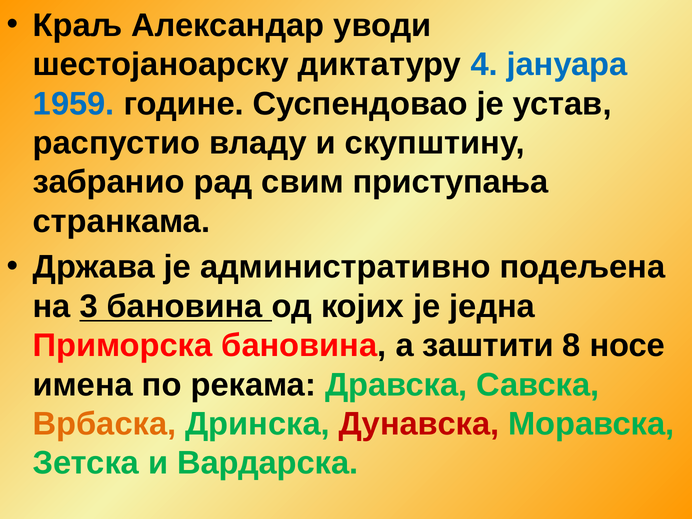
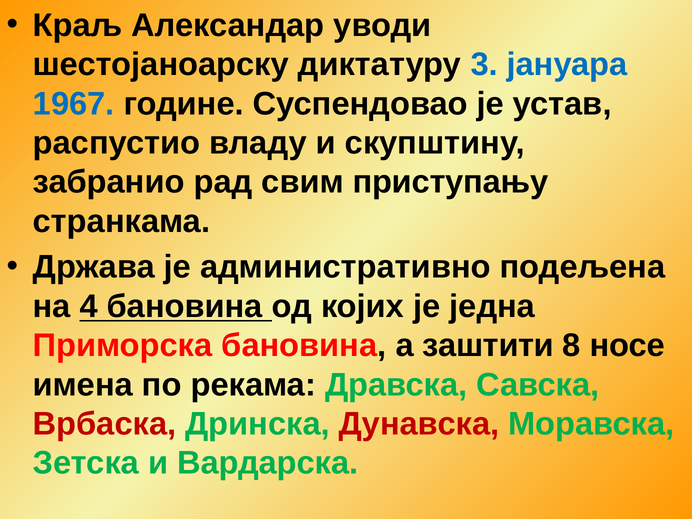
4: 4 -> 3 (484, 65)
1959: 1959 -> 1967 (74, 104)
приступања: приступања -> приступању (451, 182)
3: 3 -> 4 (89, 306)
Врбаска colour: orange -> red (105, 424)
